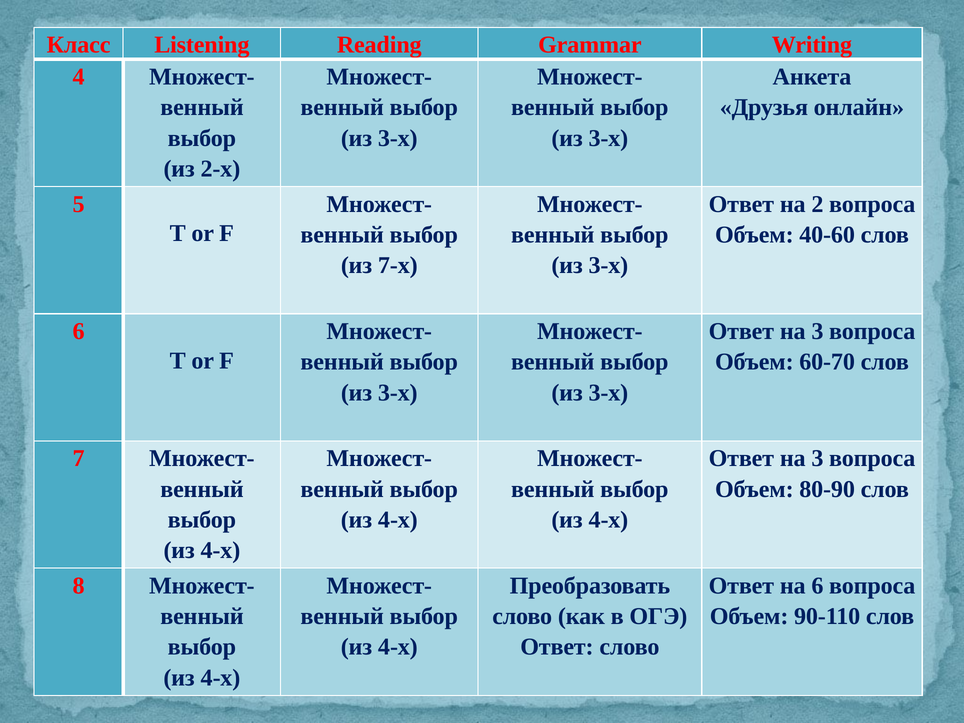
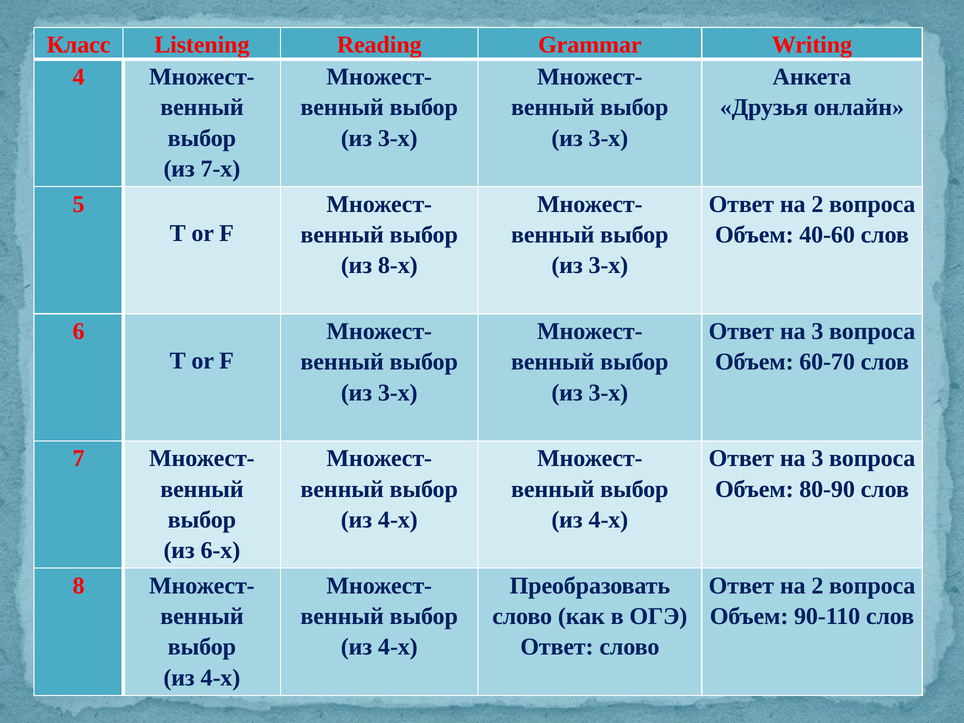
2-х: 2-х -> 7-х (220, 169)
7-х: 7-х -> 8-х (398, 265)
4-х: 4-х -> 6-х (220, 550)
6: 6 -> 2 (817, 586)
